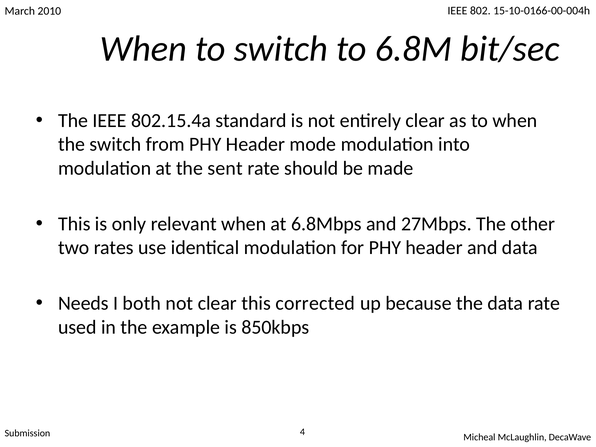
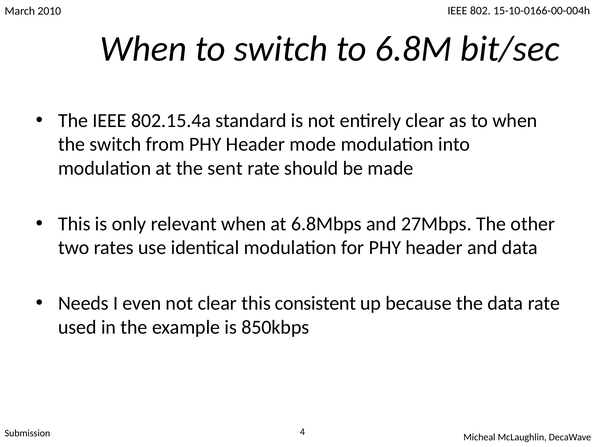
both: both -> even (142, 303)
corrected: corrected -> consistent (316, 303)
